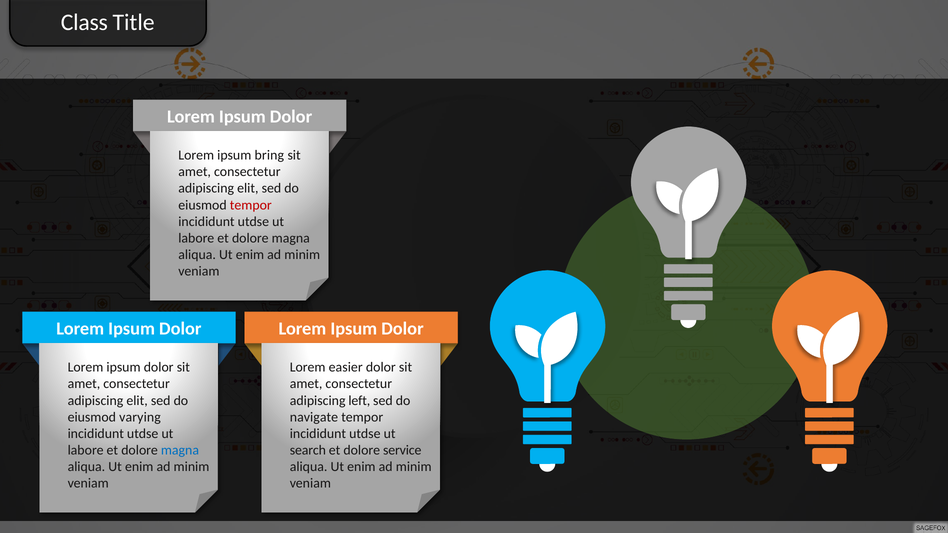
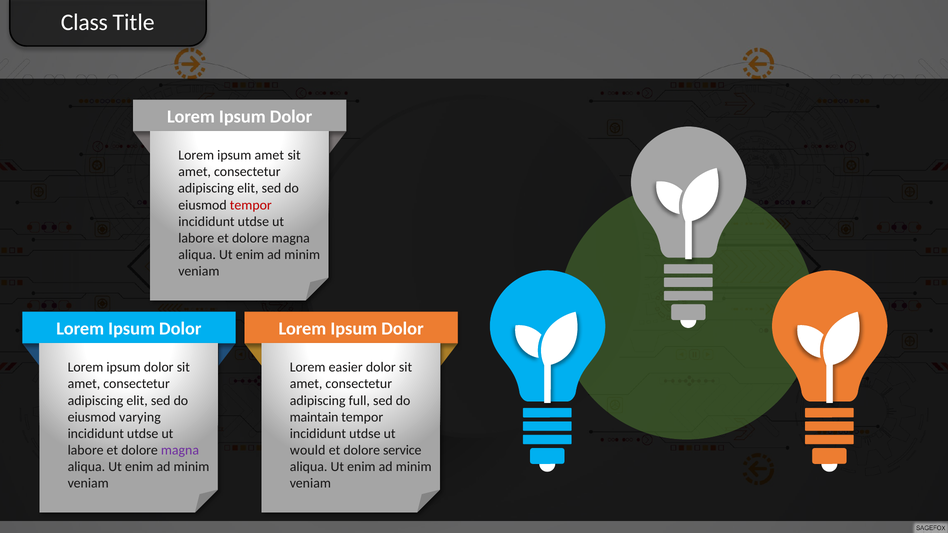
ipsum bring: bring -> amet (269, 155)
left: left -> full (359, 401)
navigate: navigate -> maintain (314, 417)
magna colour: blue -> purple (180, 450)
search: search -> would (308, 450)
